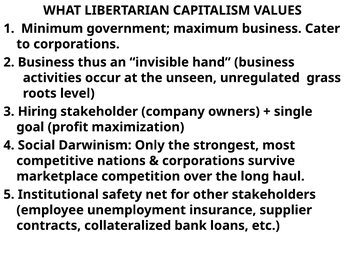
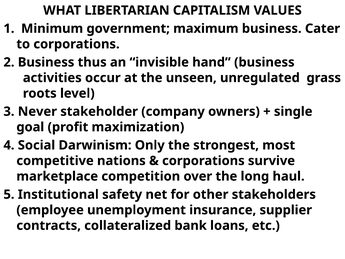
Hiring: Hiring -> Never (37, 111)
